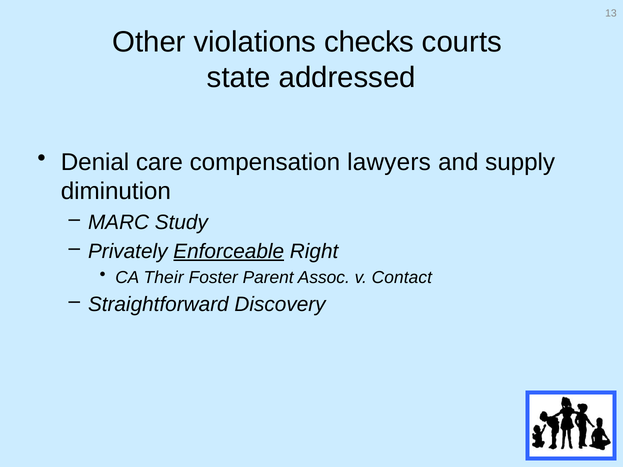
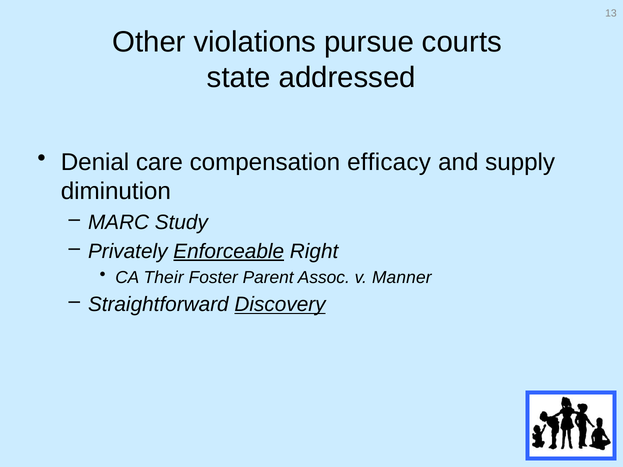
checks: checks -> pursue (369, 42)
lawyers: lawyers -> efficacy (389, 162)
Contact: Contact -> Manner (402, 277)
Discovery underline: none -> present (280, 305)
